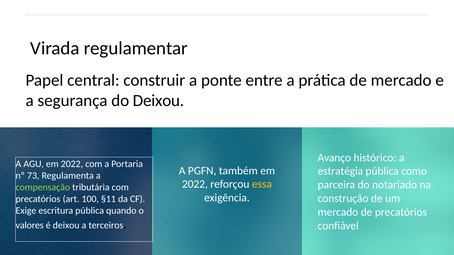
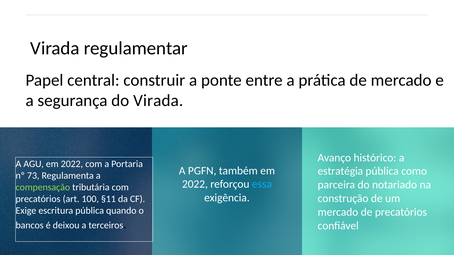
do Deixou: Deixou -> Virada (158, 101)
essa colour: yellow -> light blue (262, 184)
valores: valores -> bancos (30, 226)
